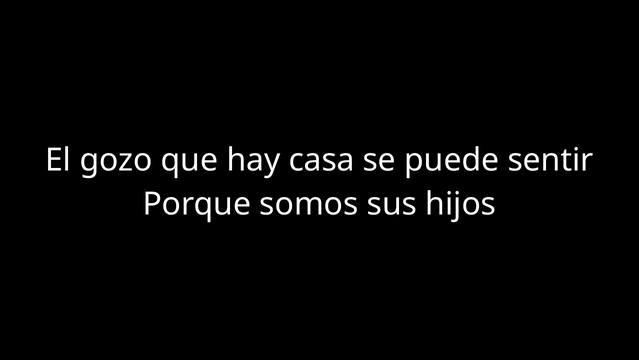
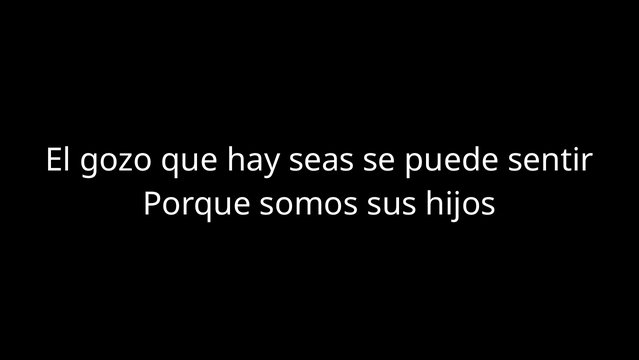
casa: casa -> seas (322, 160)
